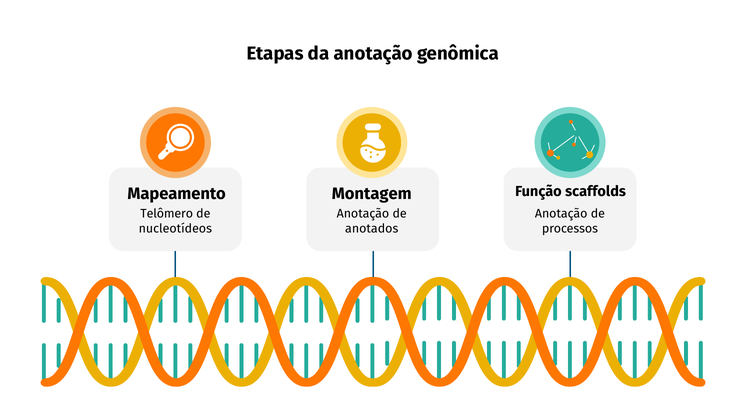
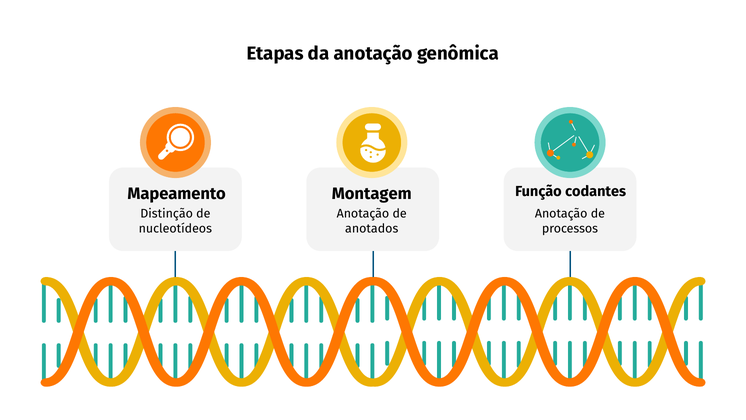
scaffolds: scaffolds -> codantes (596, 191)
Telômero: Telômero -> Distinção (167, 213)
